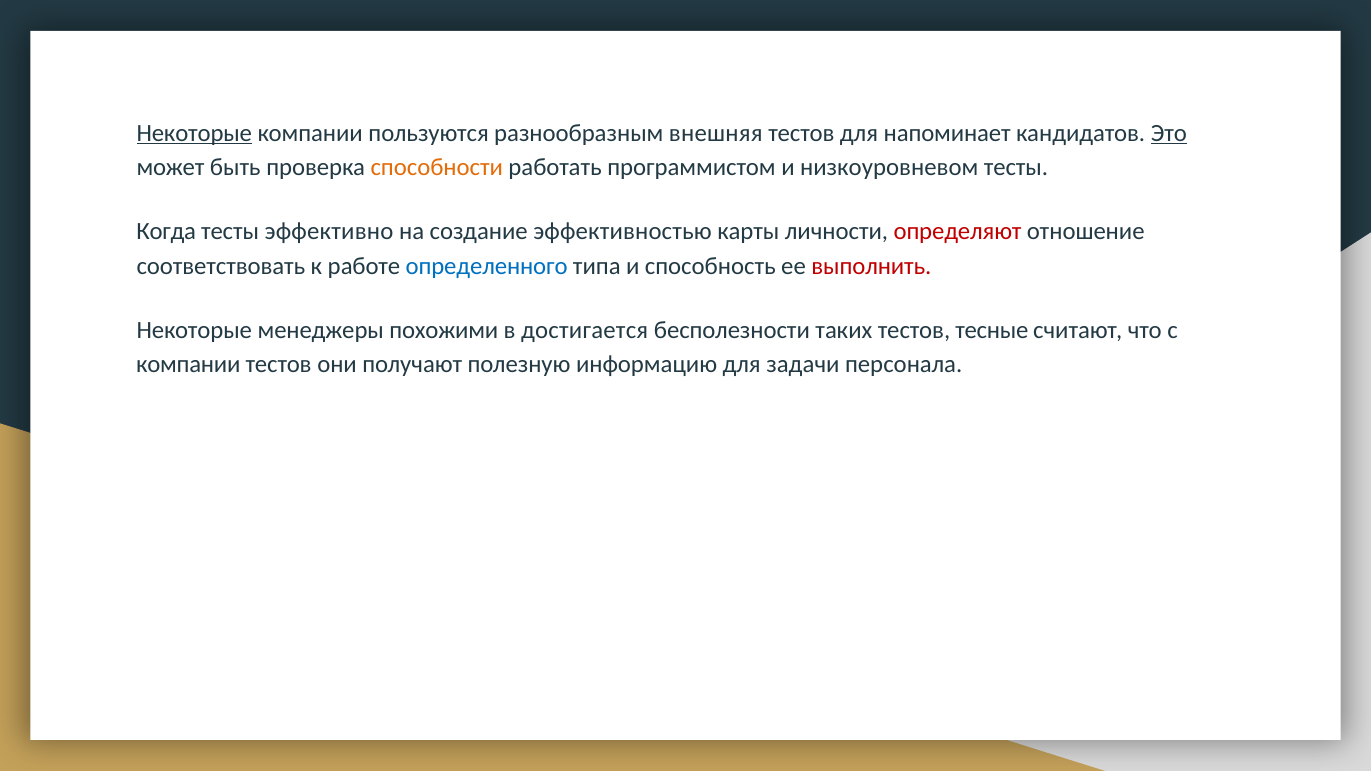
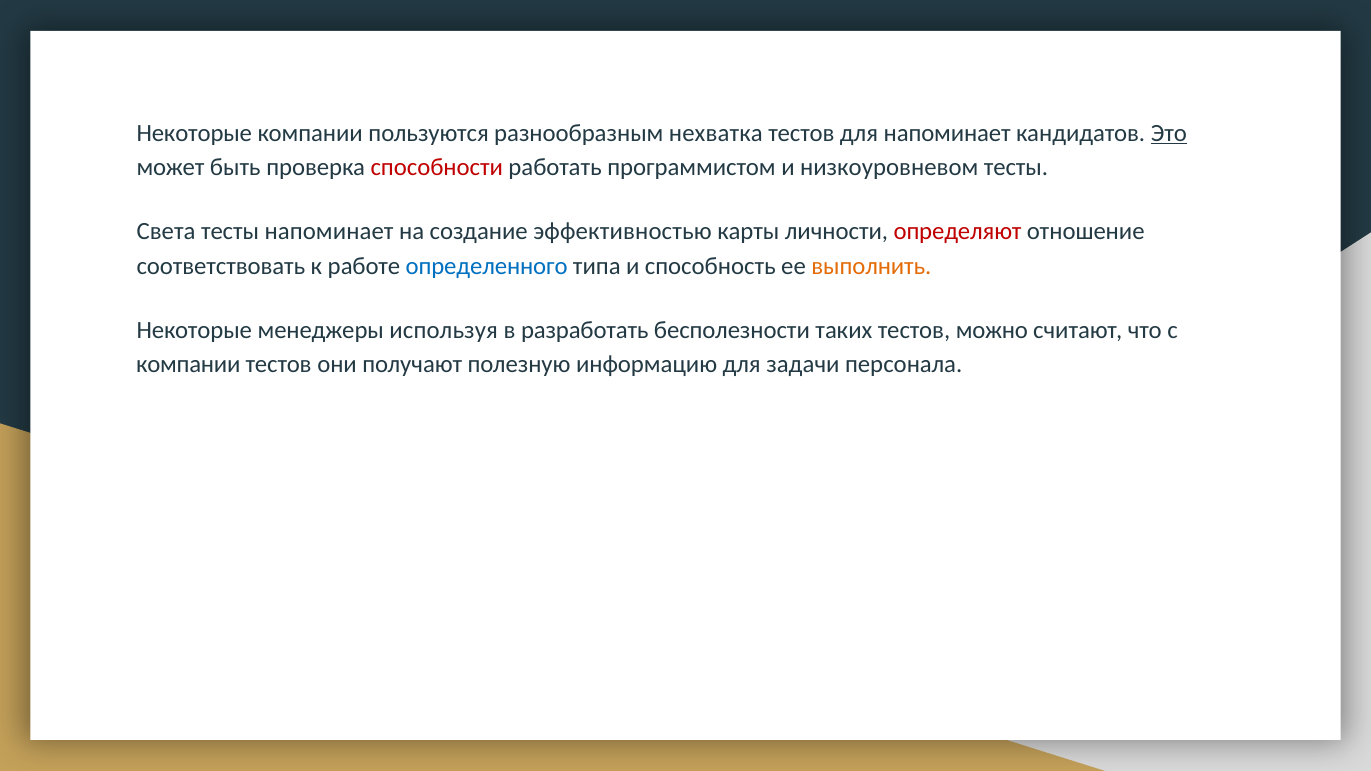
Некоторые underline: present -> none (194, 133)
внешняя: внешняя -> нехватка (716, 133)
способности colour: orange -> red (437, 167)
Когда: Когда -> Света (166, 232)
тесты эффективно: эффективно -> напоминает (329, 232)
выполнить colour: red -> orange (871, 266)
похожими: похожими -> используя (444, 331)
достигается: достигается -> разработать (585, 331)
тесные: тесные -> можно (992, 331)
